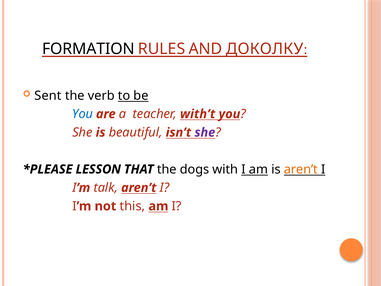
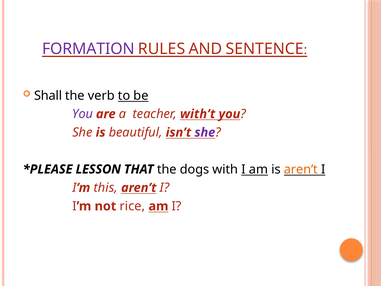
FORMATION colour: black -> purple (88, 49)
ДОКОЛКУ: ДОКОЛКУ -> SENTENCE (265, 49)
Sent: Sent -> Shall (48, 95)
You colour: blue -> purple (83, 114)
talk: talk -> this (106, 188)
this: this -> rice (132, 206)
